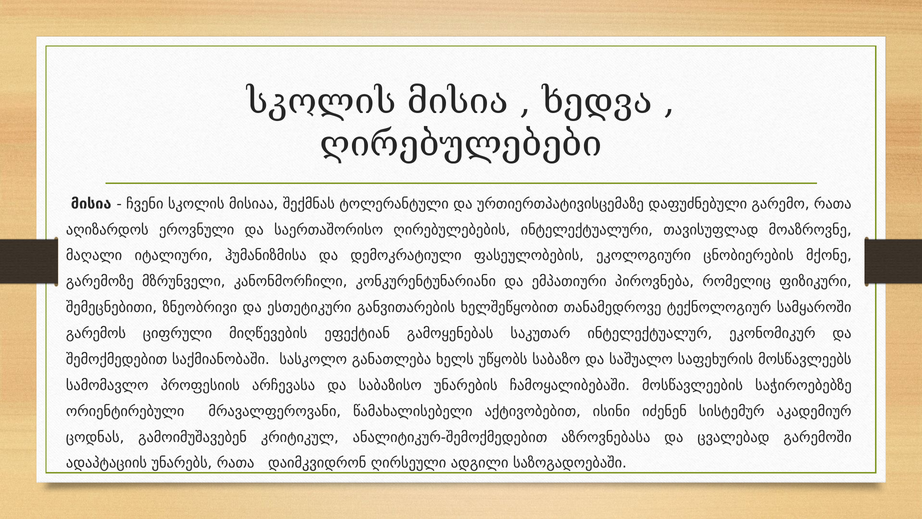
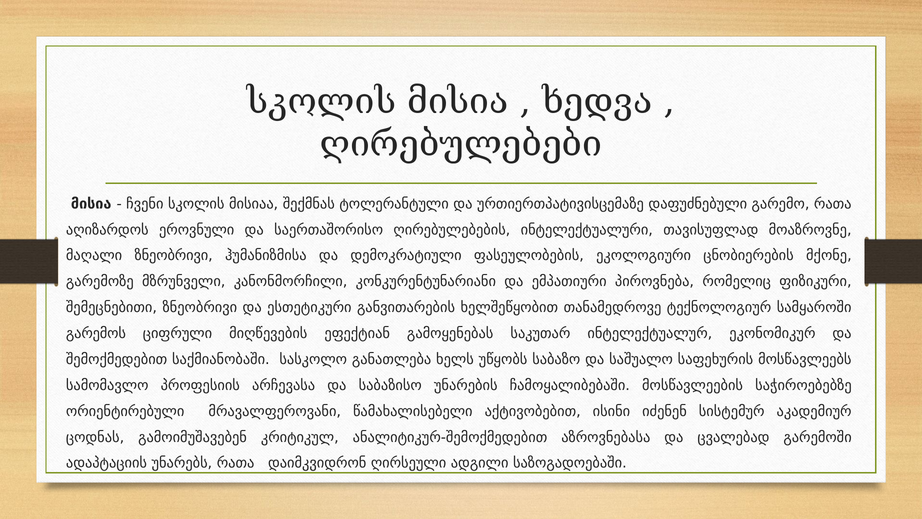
მაღალი იტალიური: იტალიური -> ზნეობრივი (174, 256)
